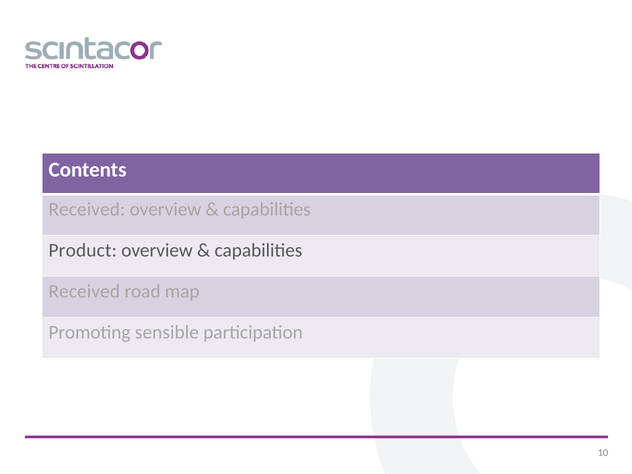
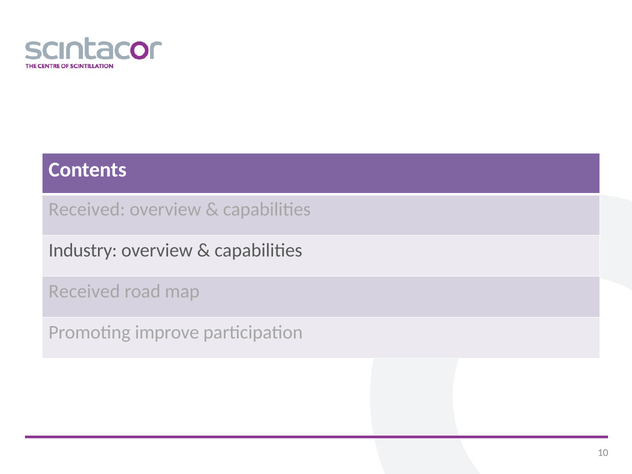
Product: Product -> Industry (83, 250)
sensible: sensible -> improve (167, 332)
